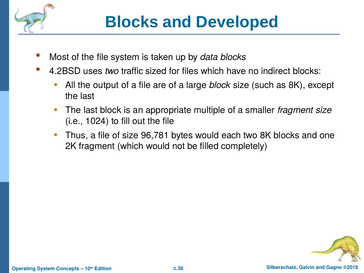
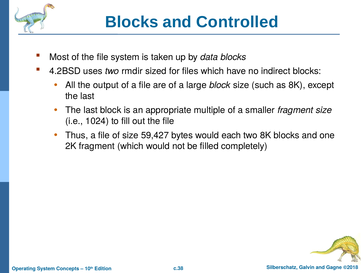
Developed: Developed -> Controlled (237, 22)
traffic: traffic -> rmdir (132, 71)
96,781: 96,781 -> 59,427 (155, 135)
